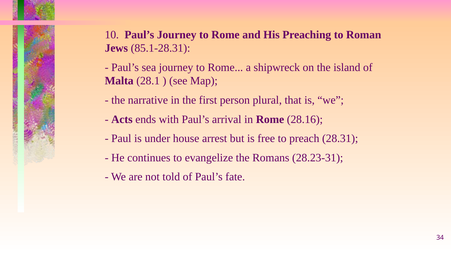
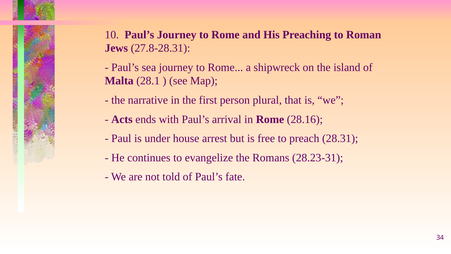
85.1-28.31: 85.1-28.31 -> 27.8-28.31 (161, 48)
